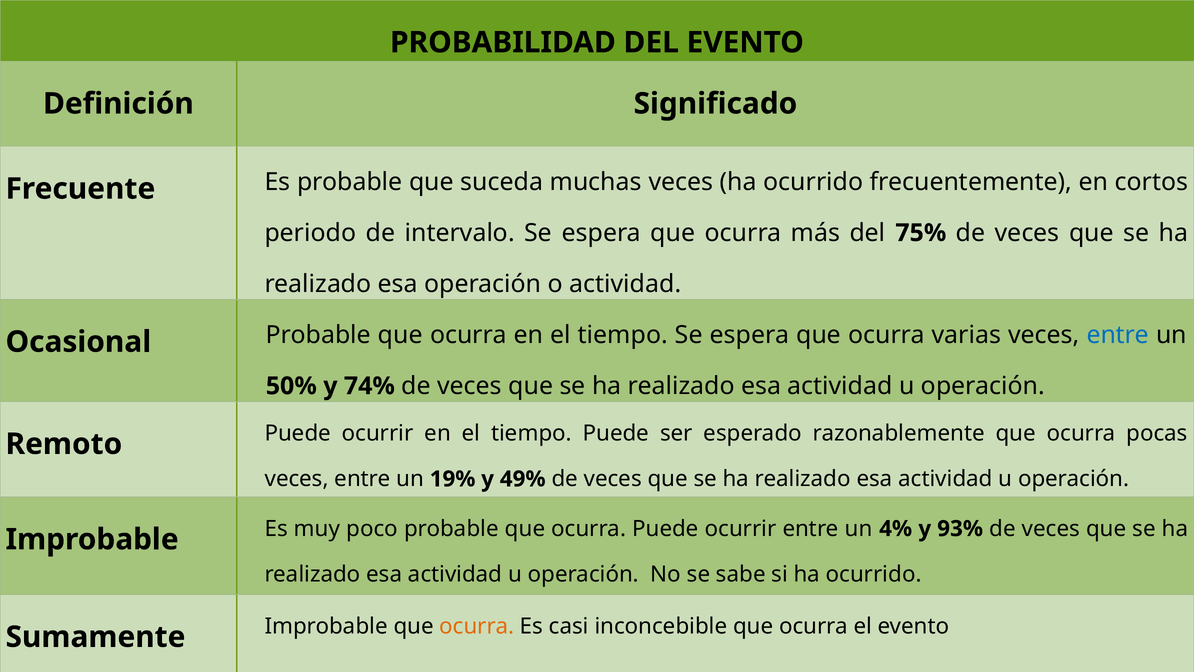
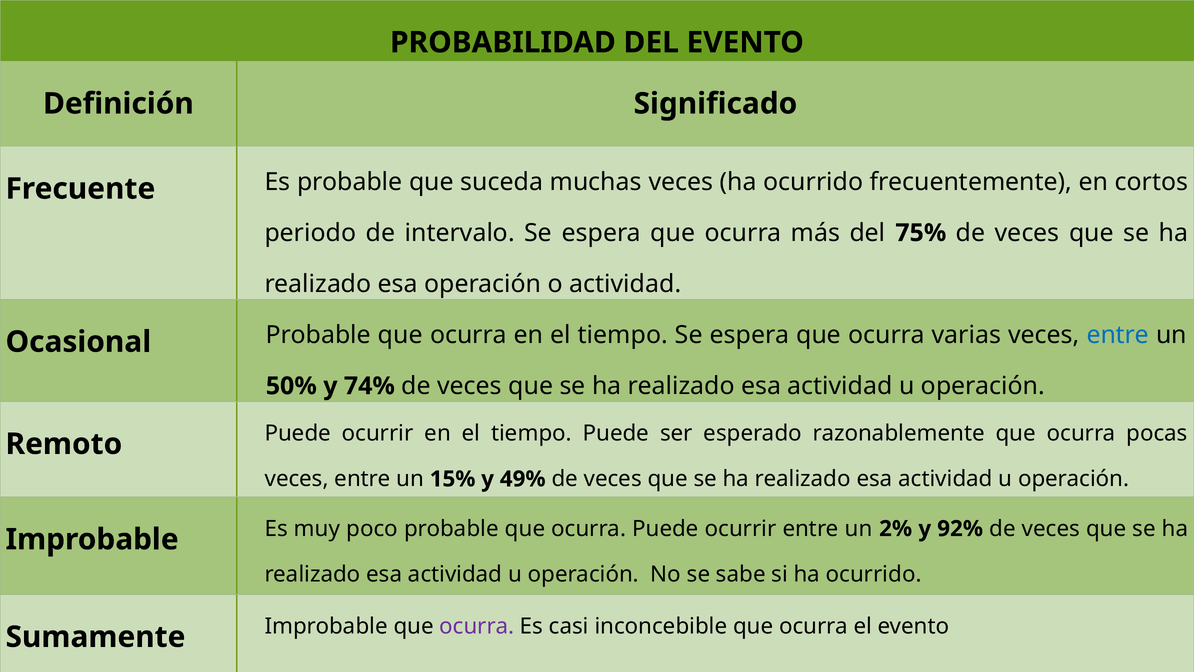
19%: 19% -> 15% (453, 479)
4%: 4% -> 2% (896, 528)
93%: 93% -> 92% (960, 528)
ocurra colour: orange -> purple (477, 626)
